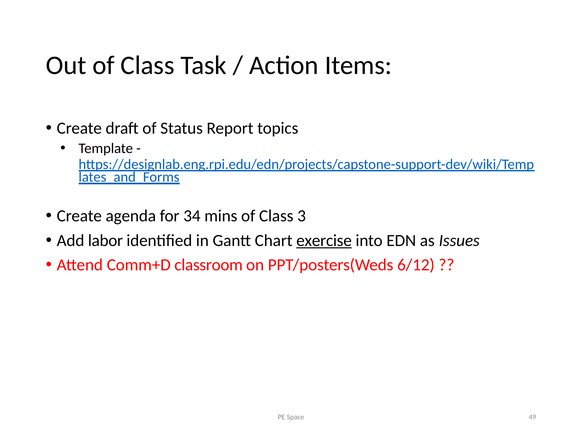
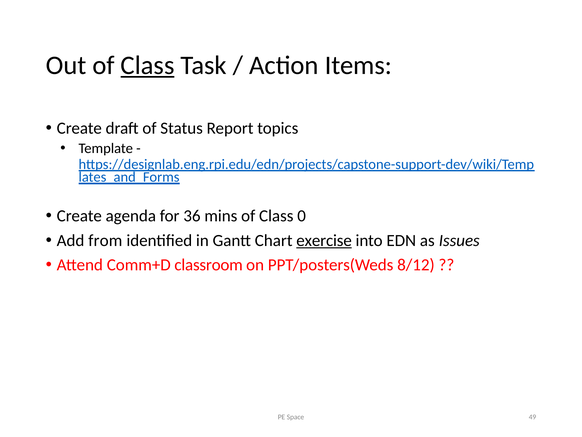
Class underline: none -> present (148, 65)
34: 34 -> 36 (192, 216)
3: 3 -> 0 (302, 216)
labor: labor -> from (105, 240)
6/12: 6/12 -> 8/12 (416, 265)
